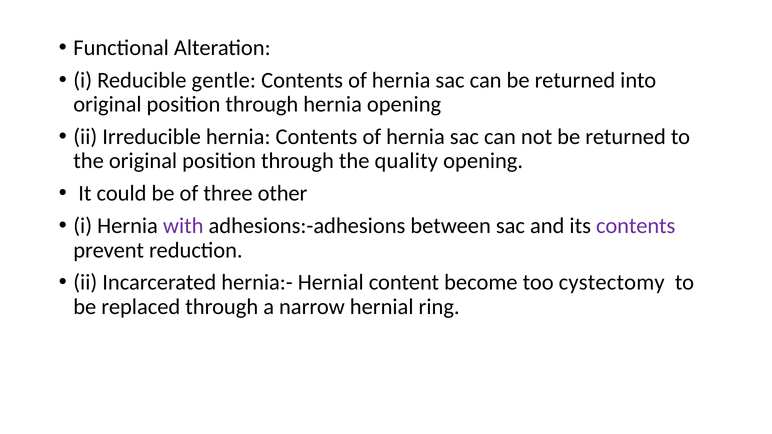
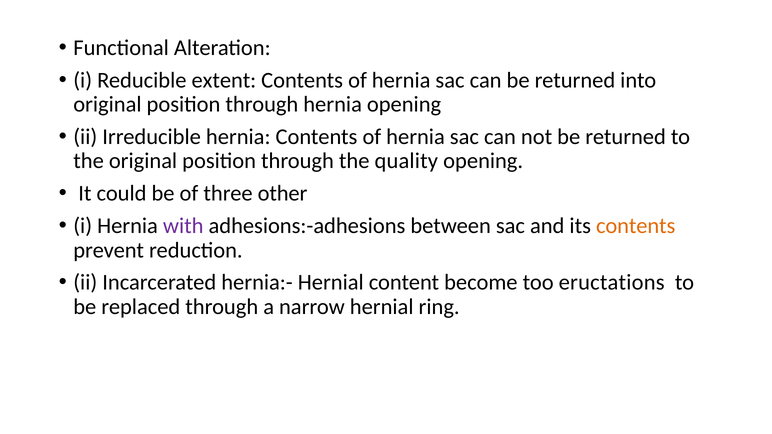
gentle: gentle -> extent (224, 80)
contents colour: purple -> orange (636, 226)
cystectomy: cystectomy -> eructations (612, 283)
